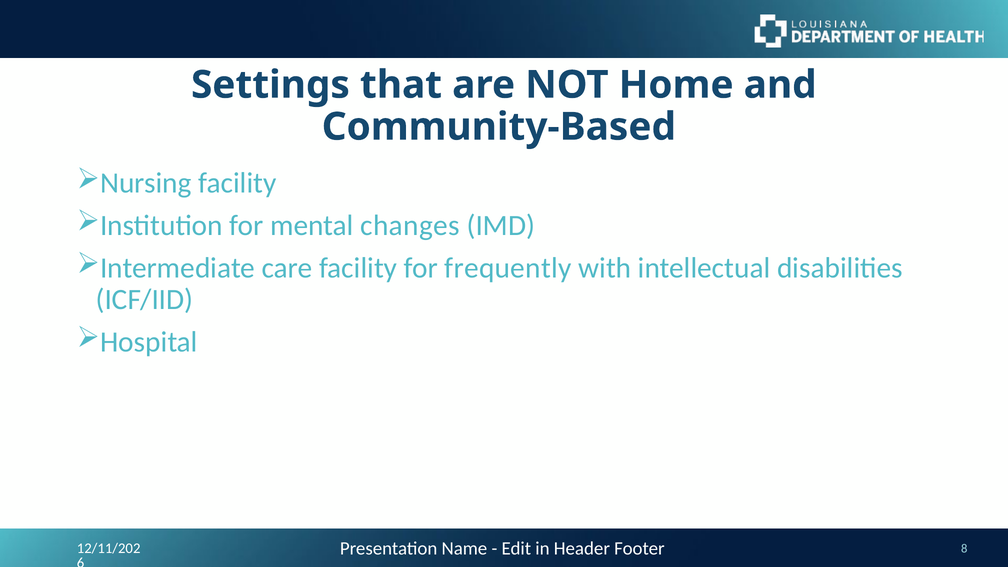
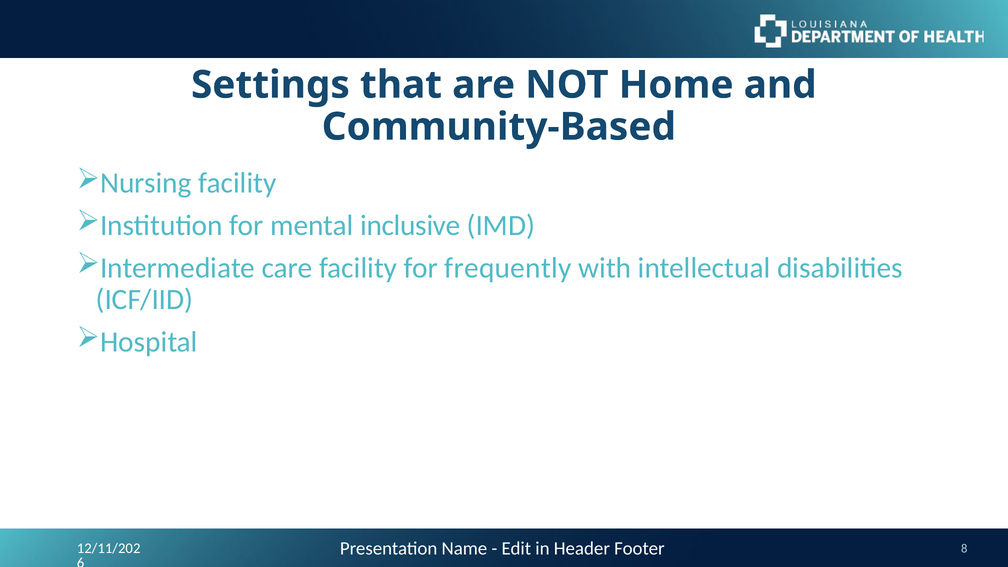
changes: changes -> inclusive (410, 226)
